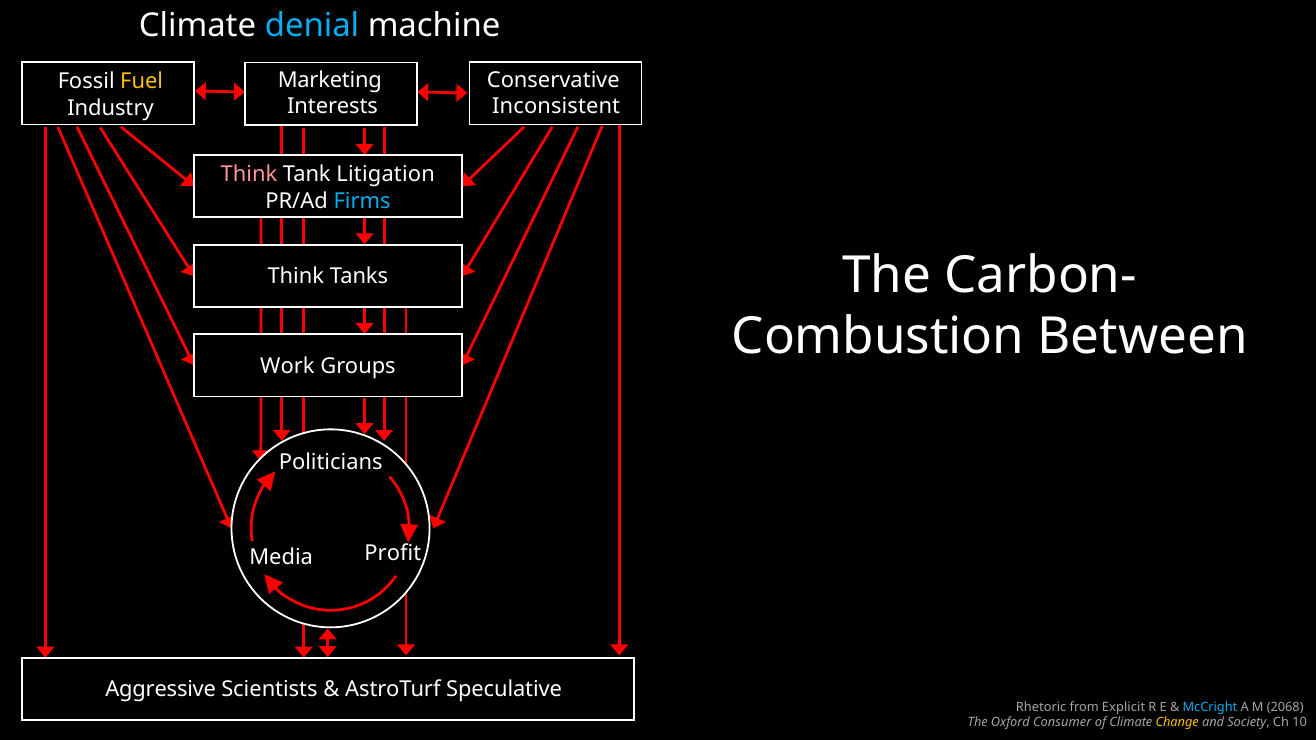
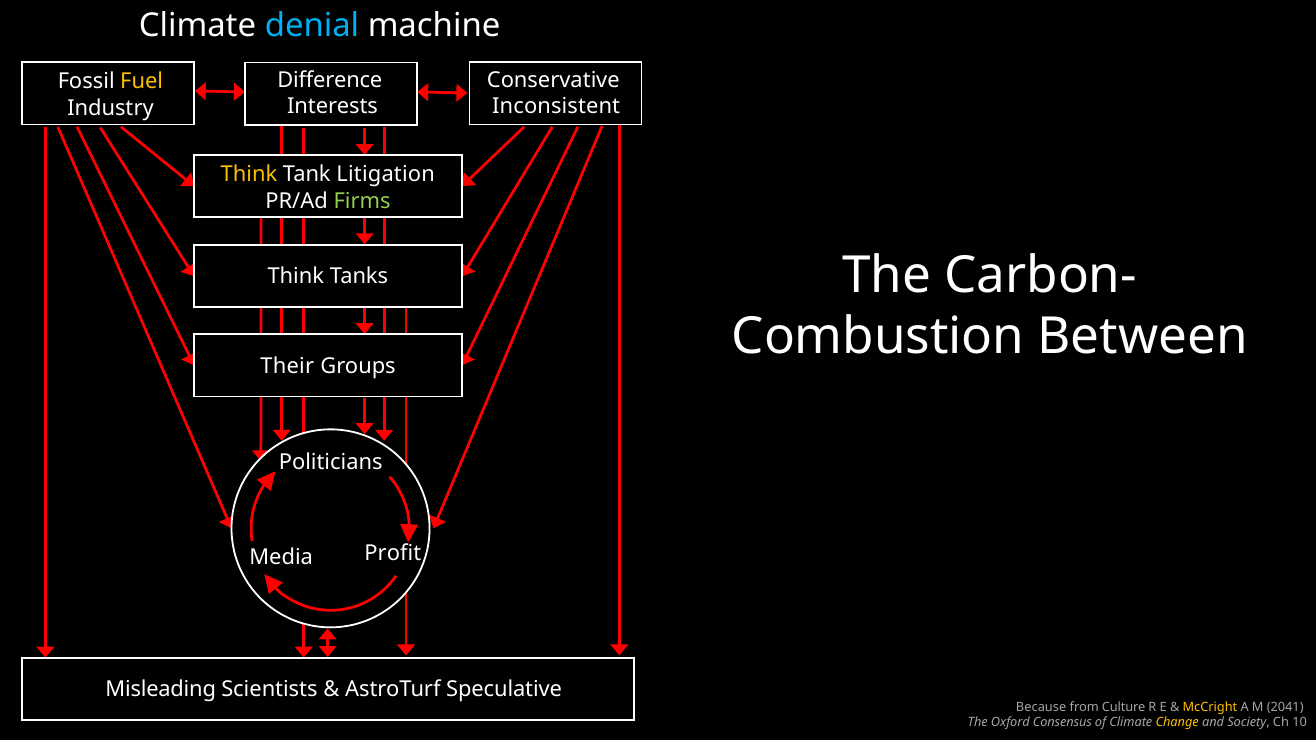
Marketing: Marketing -> Difference (330, 80)
Think colour: pink -> yellow (249, 175)
Firms colour: light blue -> light green (362, 201)
Work: Work -> Their (287, 367)
Aggressive: Aggressive -> Misleading (161, 689)
Rhetoric: Rhetoric -> Because (1041, 707)
Explicit: Explicit -> Culture (1124, 707)
McCright colour: light blue -> yellow (1210, 707)
2068: 2068 -> 2041 (1285, 707)
Consumer: Consumer -> Consensus (1062, 723)
